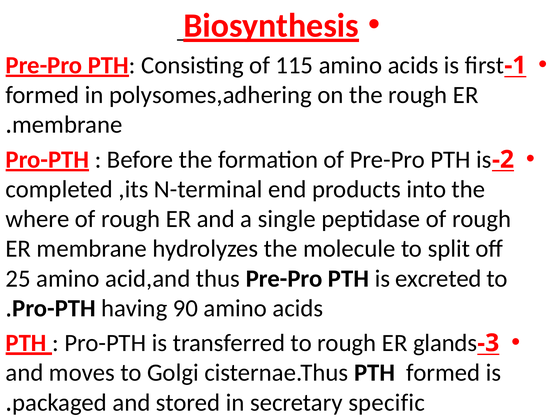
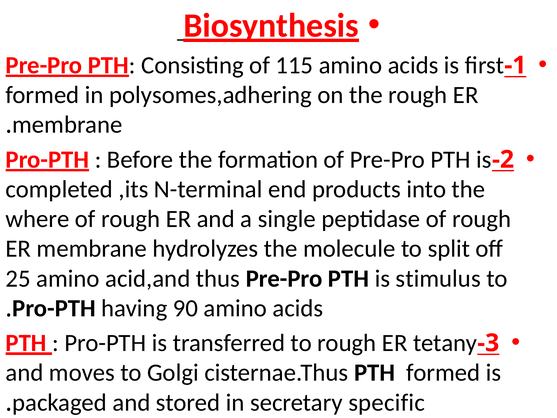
excreted: excreted -> stimulus (438, 278)
glands: glands -> tetany (445, 343)
